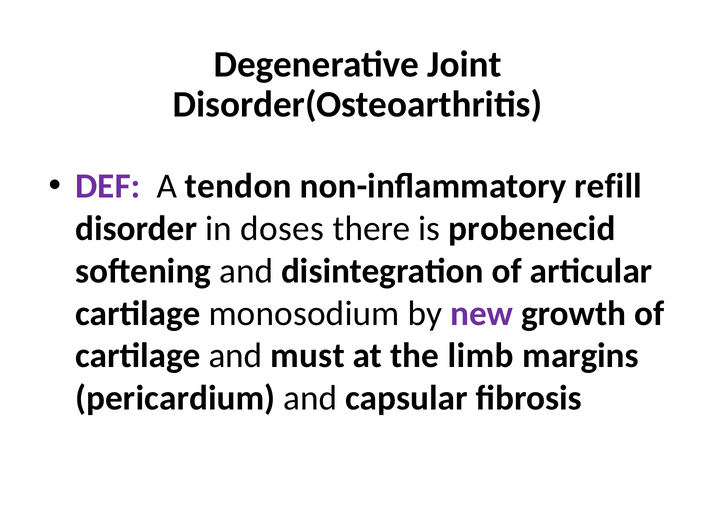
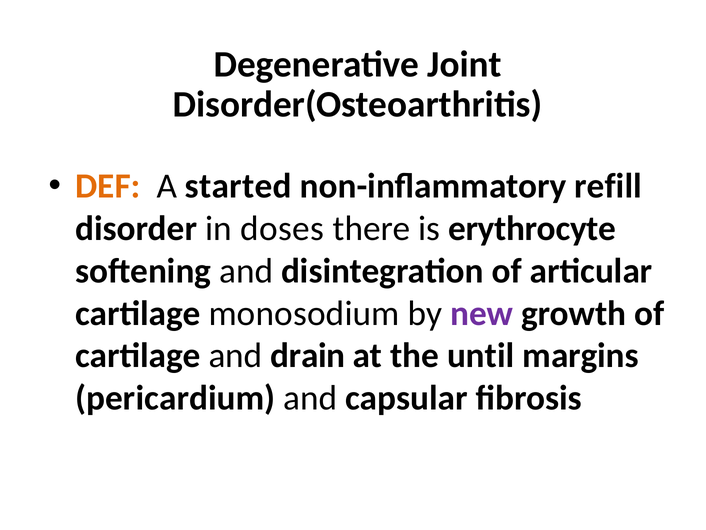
DEF colour: purple -> orange (108, 186)
tendon: tendon -> started (238, 186)
probenecid: probenecid -> erythrocyte (532, 228)
must: must -> drain (308, 355)
limb: limb -> until (481, 355)
